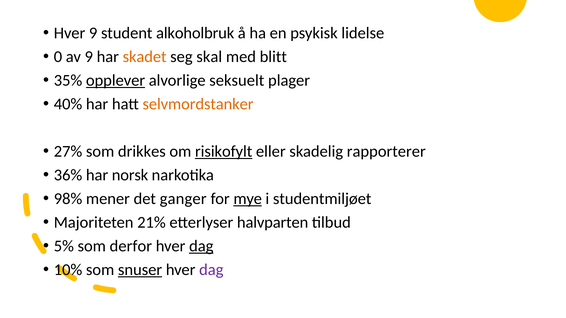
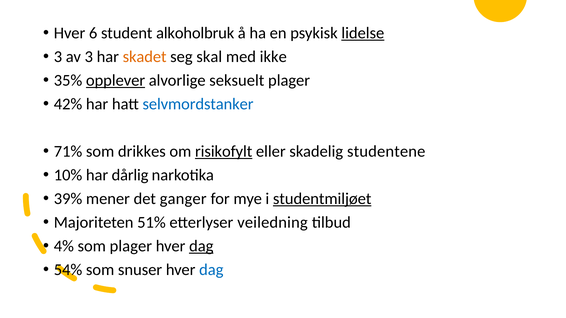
Hver 9: 9 -> 6 (93, 33)
lidelse underline: none -> present (363, 33)
0: 0 -> 3 (58, 57)
av 9: 9 -> 3 (89, 57)
blitt: blitt -> ikke (273, 57)
40%: 40% -> 42% (68, 104)
selvmordstanker colour: orange -> blue (198, 104)
27%: 27% -> 71% (68, 152)
rapporterer: rapporterer -> studentene (386, 152)
36%: 36% -> 10% (68, 175)
norsk: norsk -> dårlig (130, 175)
98%: 98% -> 39% (68, 199)
mye underline: present -> none (248, 199)
studentmiljøet underline: none -> present (322, 199)
21%: 21% -> 51% (151, 223)
halvparten: halvparten -> veiledning (272, 223)
5%: 5% -> 4% (64, 246)
som derfor: derfor -> plager (131, 246)
10%: 10% -> 54% (68, 270)
snuser underline: present -> none (140, 270)
dag colour: purple -> blue (211, 270)
